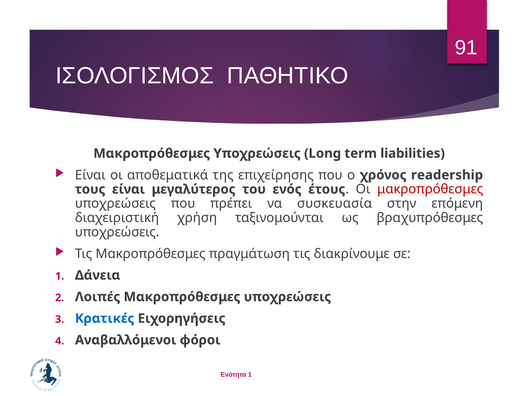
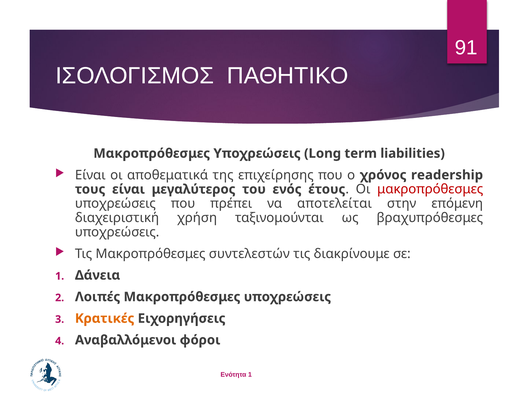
συσκευασία: συσκευασία -> αποτελείται (335, 204)
πραγμάτωση: πραγμάτωση -> συντελεστών (249, 254)
Κρατικές colour: blue -> orange (105, 318)
